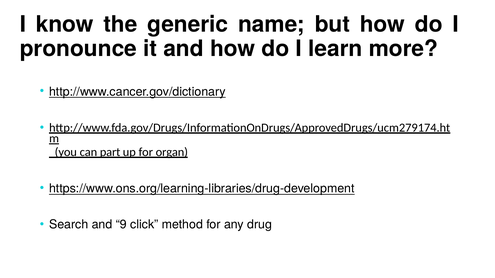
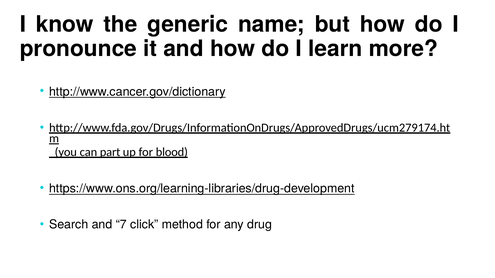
organ: organ -> blood (172, 152)
9: 9 -> 7 (121, 225)
